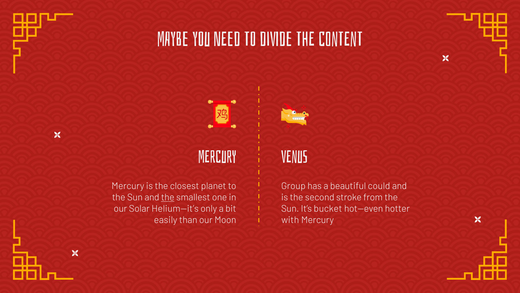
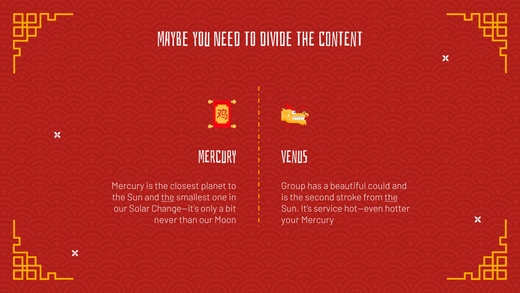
the underline: none -> present (391, 197)
Helium—it’s: Helium—it’s -> Change—it’s (175, 208)
bucket: bucket -> service (328, 208)
easily: easily -> never (166, 220)
with: with -> your (290, 220)
